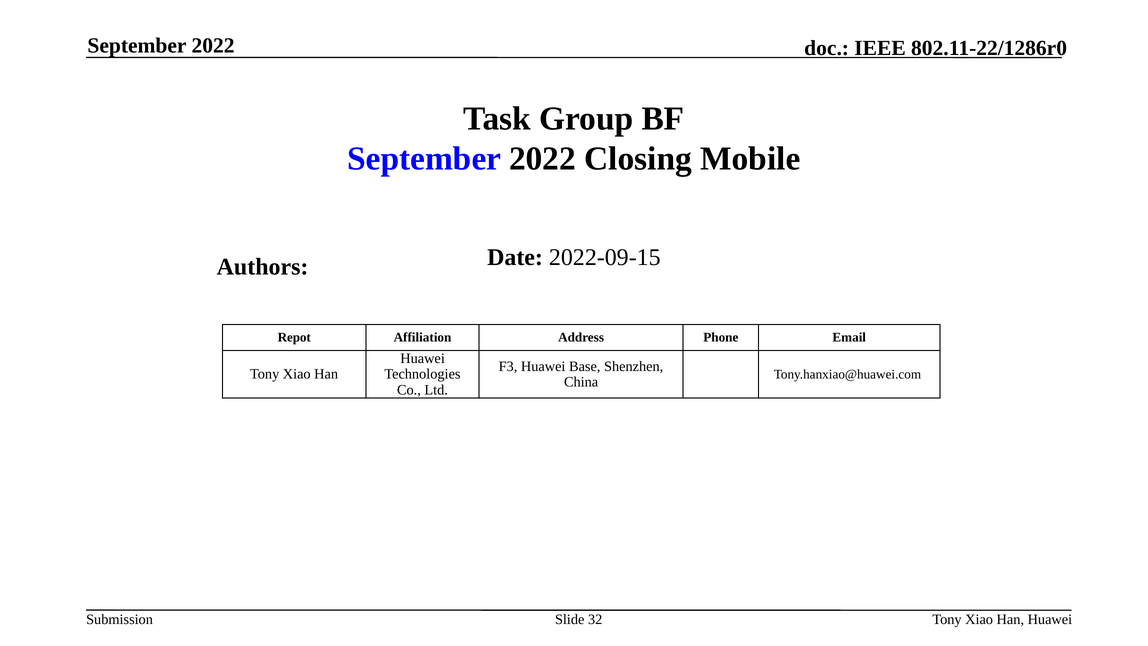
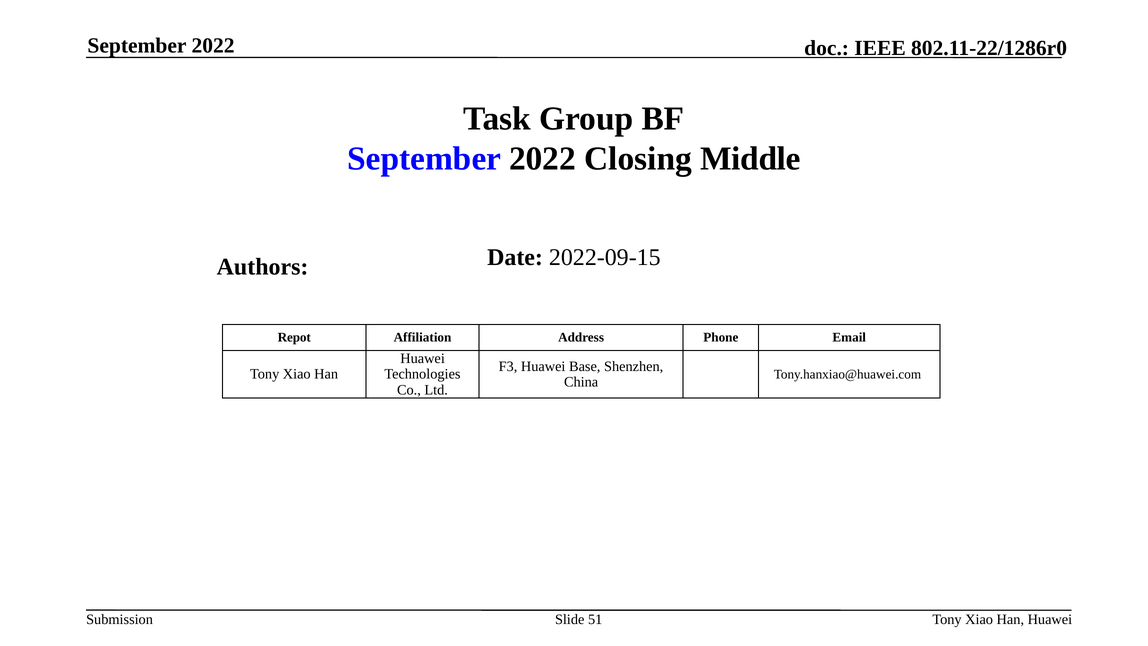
Mobile: Mobile -> Middle (750, 159)
32: 32 -> 51 (595, 619)
